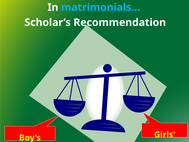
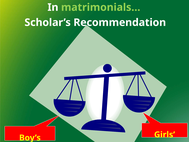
matrimonials… colour: light blue -> light green (101, 7)
